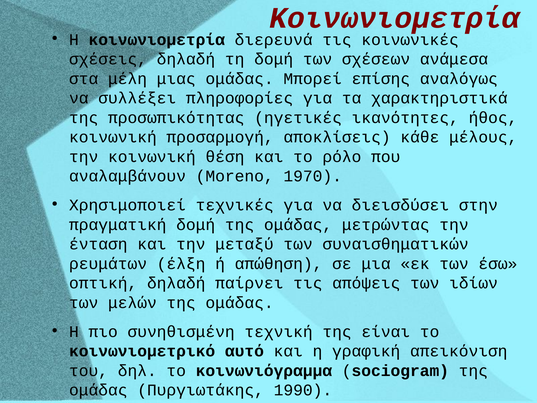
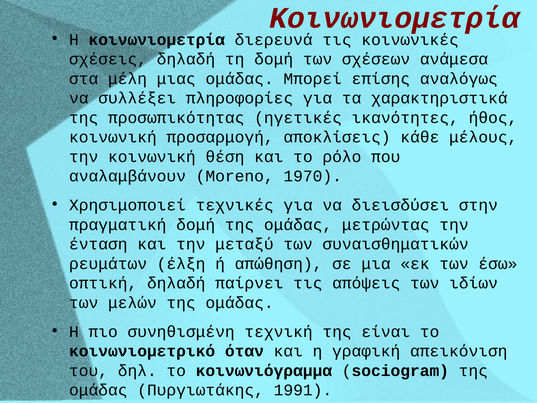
αυτό: αυτό -> όταν (244, 351)
1990: 1990 -> 1991 (303, 390)
